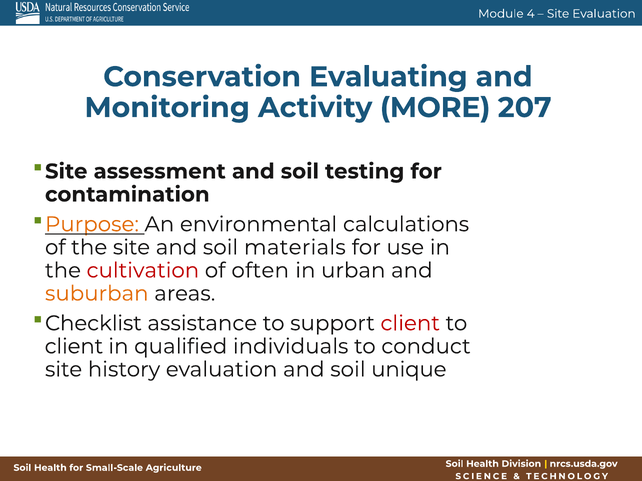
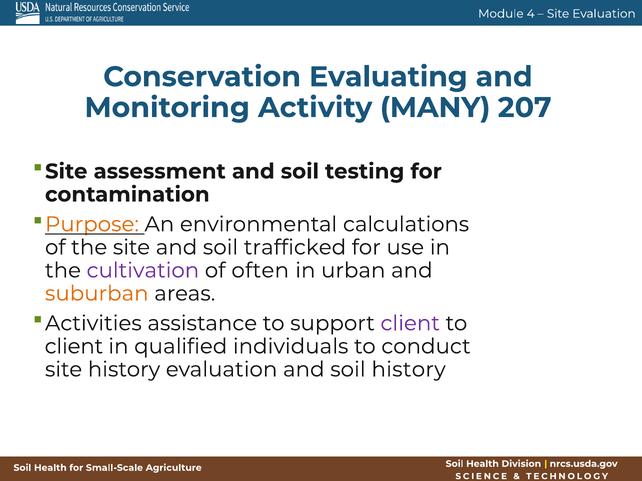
MORE: MORE -> MANY (435, 108)
materials: materials -> trafficked (295, 248)
cultivation colour: red -> purple (143, 271)
Checklist: Checklist -> Activities (93, 324)
client colour: red -> purple (410, 324)
soil unique: unique -> history (409, 370)
